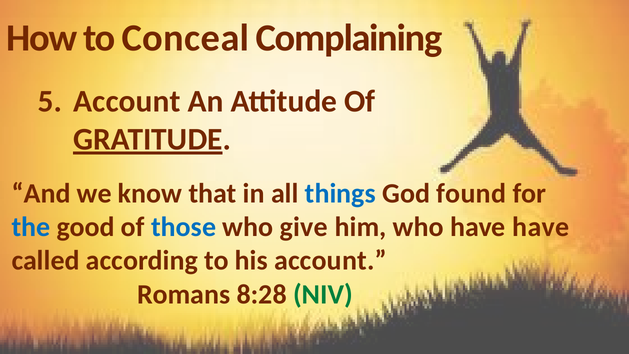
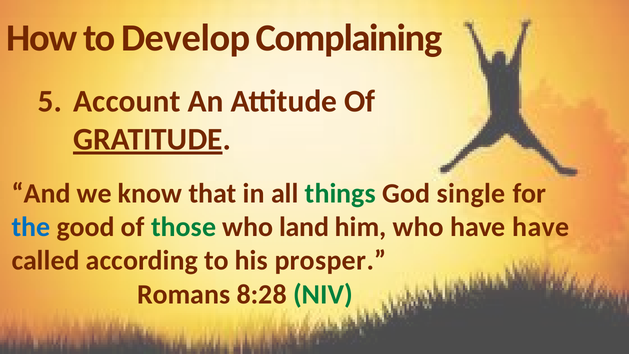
Conceal: Conceal -> Develop (186, 38)
things colour: blue -> green (340, 194)
found: found -> single (471, 194)
those colour: blue -> green (184, 227)
give: give -> land (304, 227)
his account: account -> prosper (330, 261)
